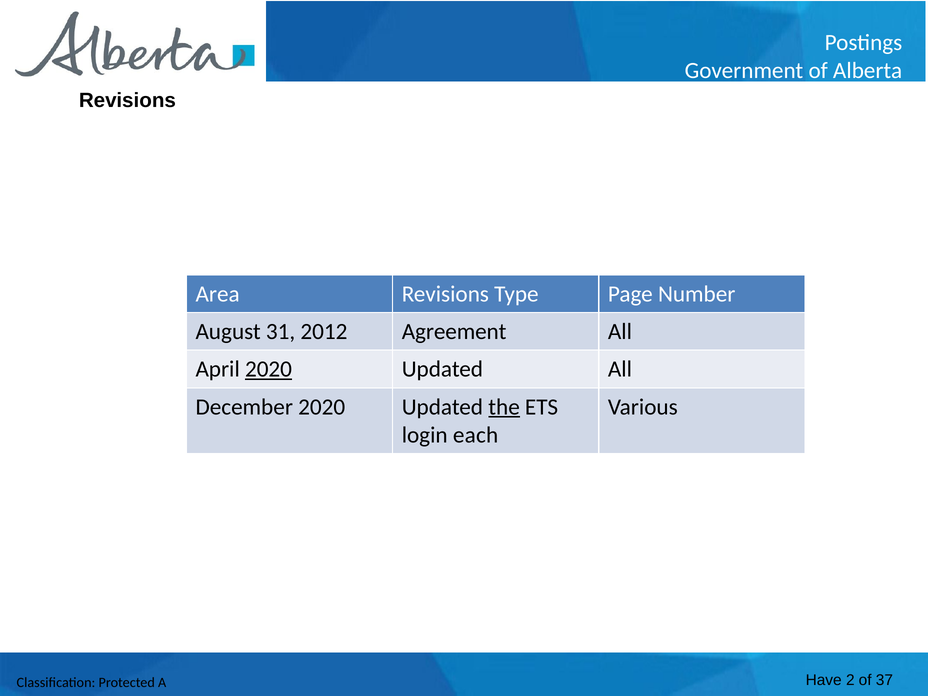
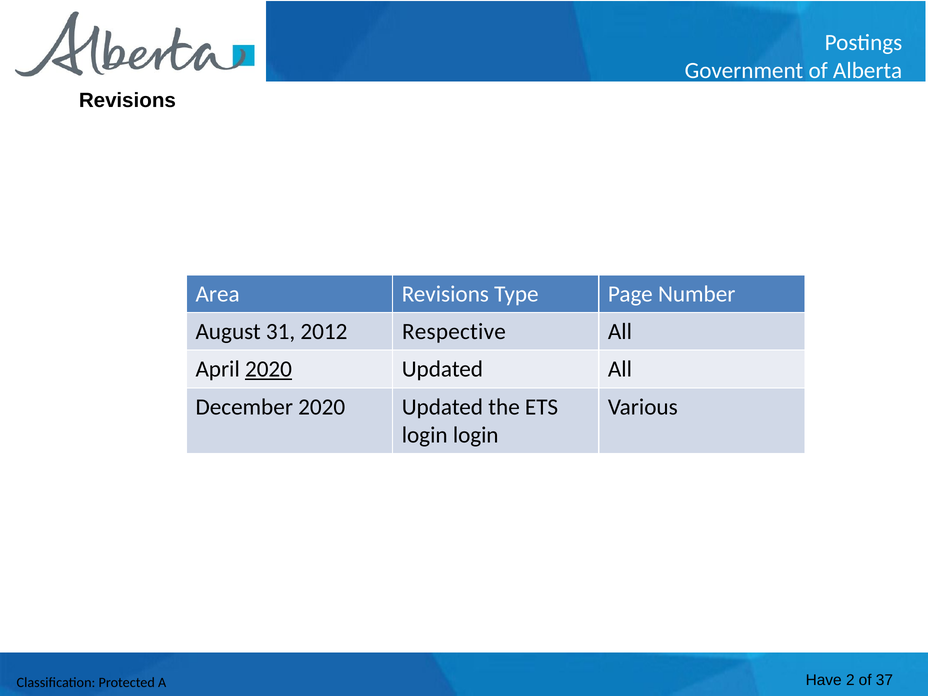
Agreement: Agreement -> Respective (454, 332)
the underline: present -> none (504, 407)
login each: each -> login (476, 435)
